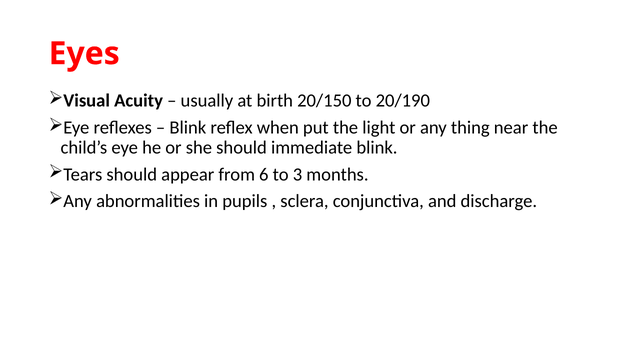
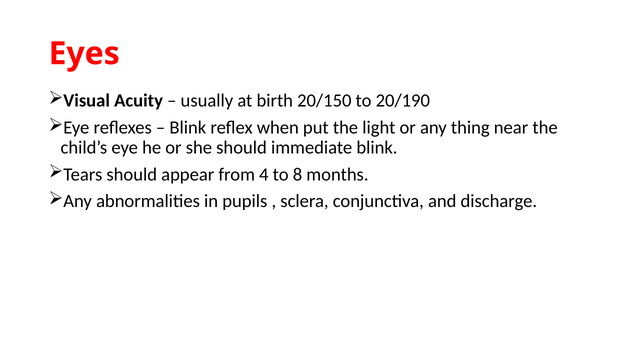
6: 6 -> 4 (264, 174)
3: 3 -> 8 (298, 174)
